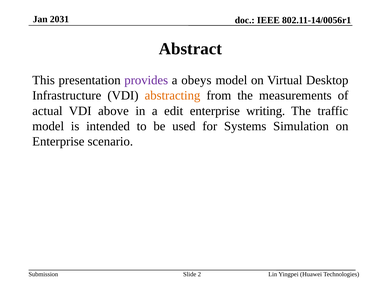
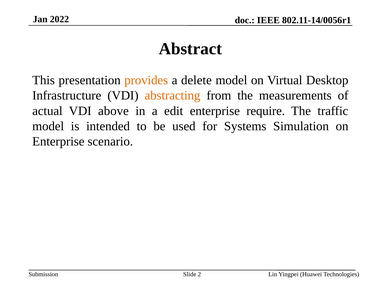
2031: 2031 -> 2022 (59, 19)
provides colour: purple -> orange (146, 80)
obeys: obeys -> delete (196, 80)
writing: writing -> require (266, 111)
